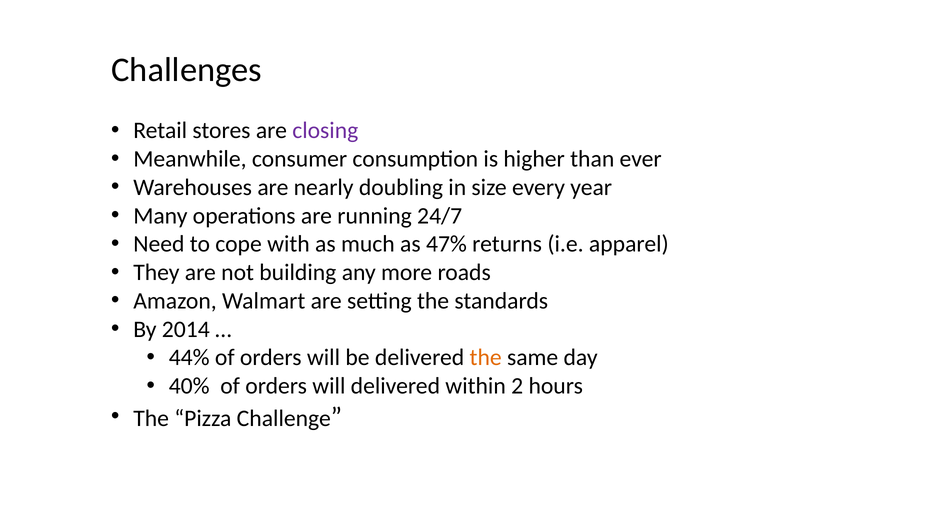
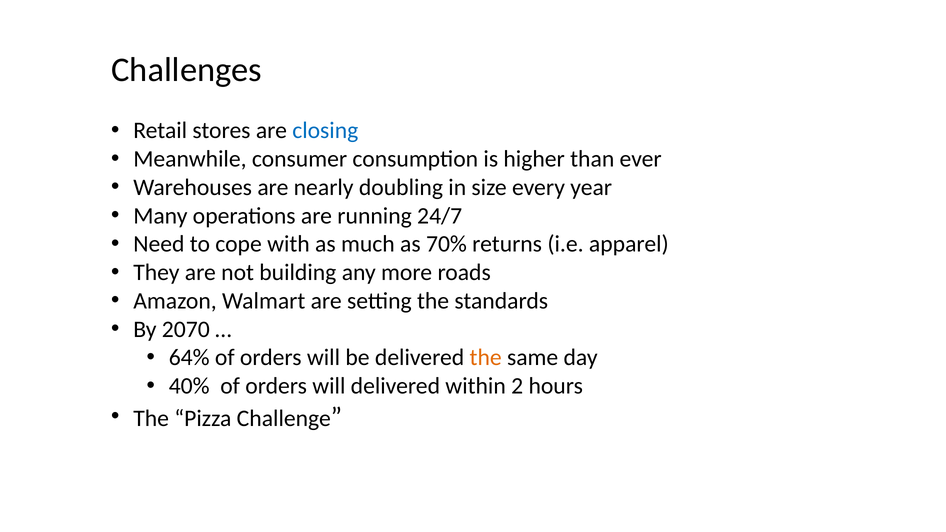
closing colour: purple -> blue (325, 131)
47%: 47% -> 70% (446, 244)
2014: 2014 -> 2070 (186, 329)
44%: 44% -> 64% (189, 358)
